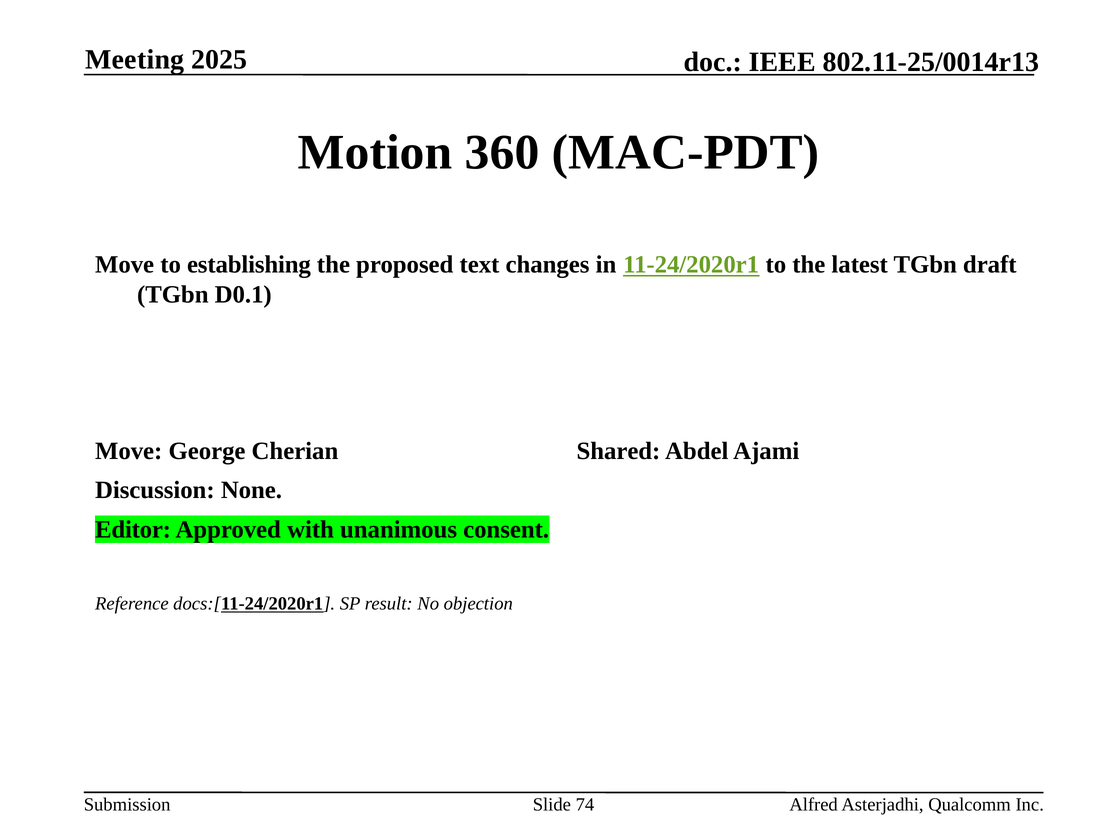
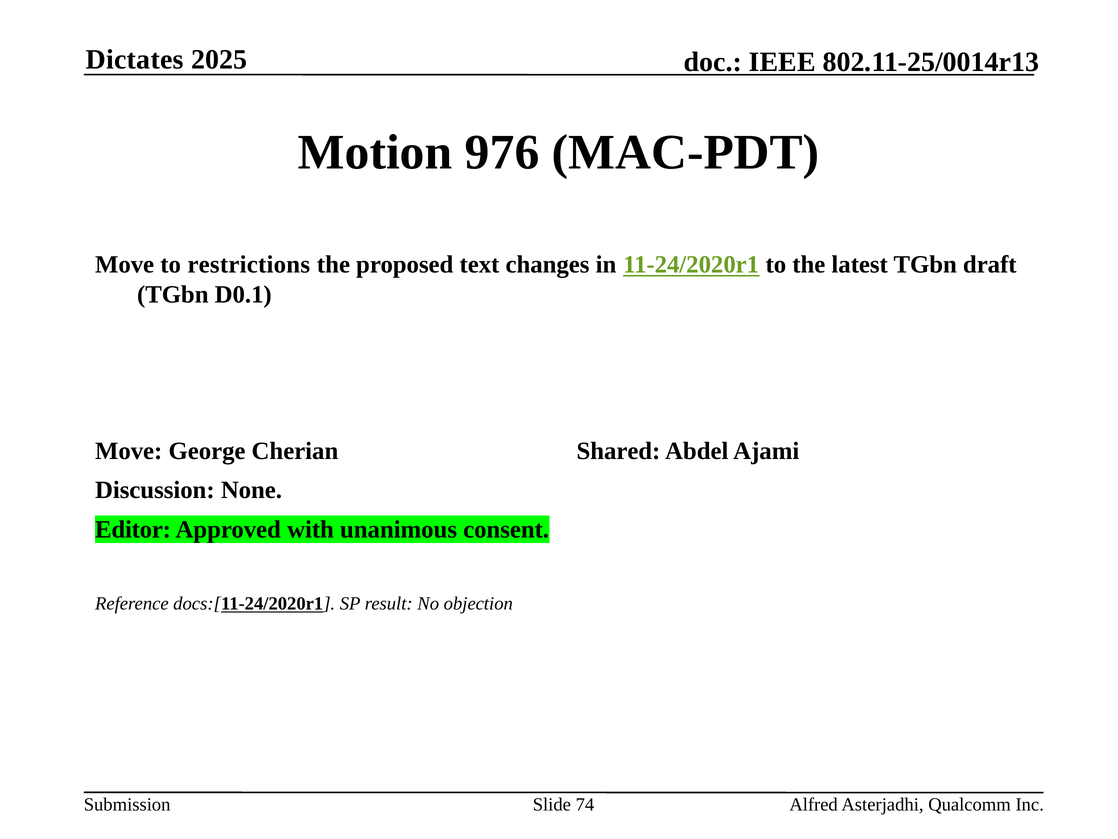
Meeting: Meeting -> Dictates (135, 59)
360: 360 -> 976 (502, 152)
establishing: establishing -> restrictions (249, 264)
